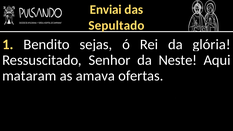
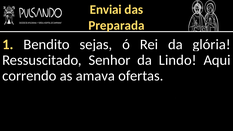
Sepultado: Sepultado -> Preparada (116, 25)
Neste: Neste -> Lindo (178, 60)
mataram: mataram -> correndo (29, 76)
